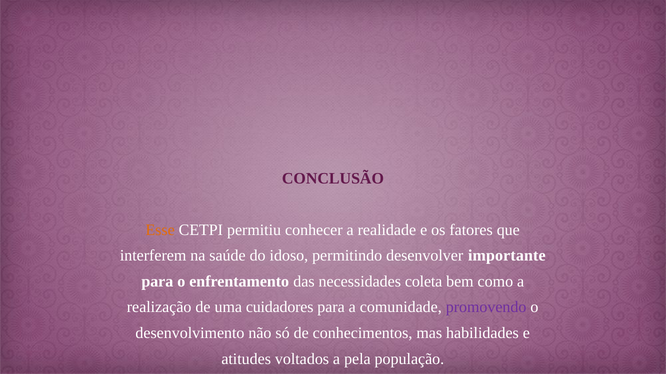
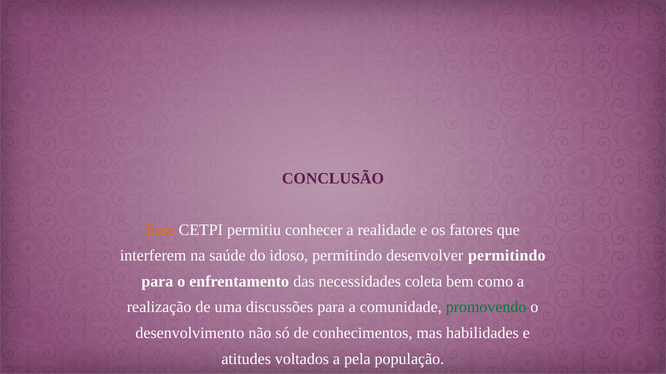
desenvolver importante: importante -> permitindo (507, 256)
cuidadores: cuidadores -> discussões (280, 308)
promovendo colour: purple -> green (486, 308)
